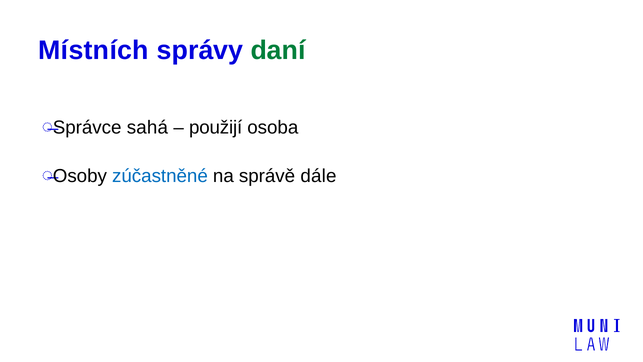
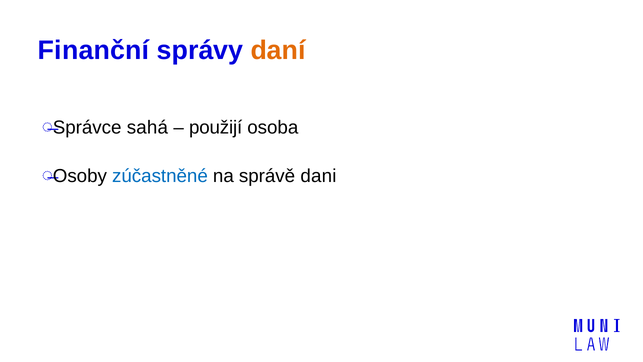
Místních: Místních -> Finanční (94, 51)
daní colour: green -> orange (278, 51)
dále: dále -> dani (318, 176)
